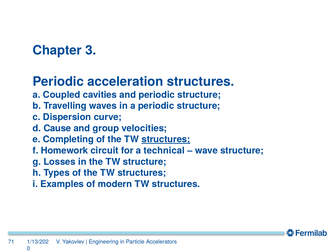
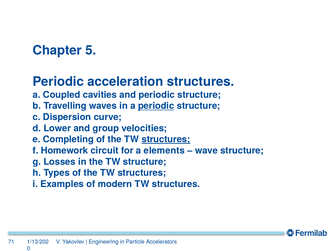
3: 3 -> 5 (91, 50)
periodic underline: none -> present (156, 106)
Cause: Cause -> Lower (57, 128)
technical: technical -> elements (164, 151)
